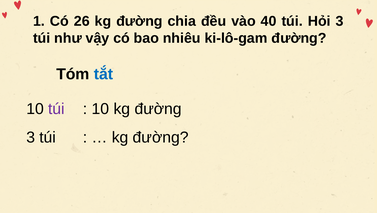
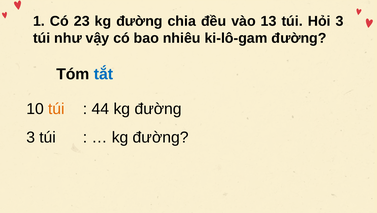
26: 26 -> 23 (82, 21)
40: 40 -> 13 (269, 21)
túi colour: purple -> orange (56, 109)
10: 10 -> 44 (100, 109)
